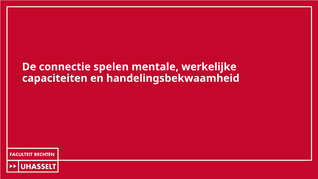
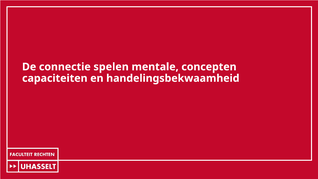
werkelijke: werkelijke -> concepten (209, 67)
